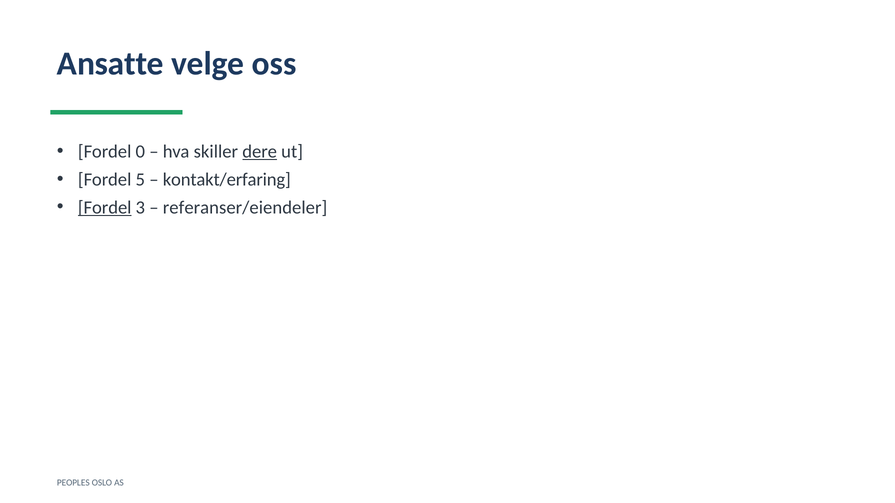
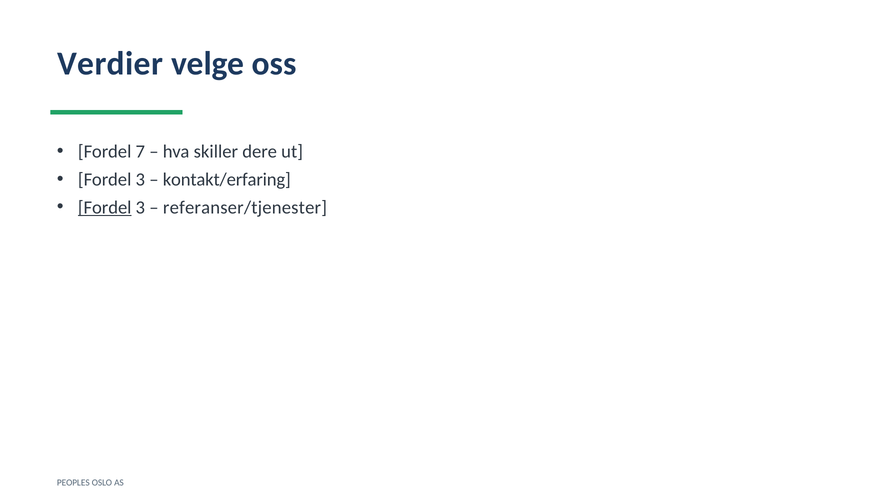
Ansatte: Ansatte -> Verdier (110, 64)
0: 0 -> 7 (140, 152)
dere underline: present -> none (260, 152)
5: 5 -> 3 (140, 180)
referanser/eiendeler: referanser/eiendeler -> referanser/tjenester (245, 208)
